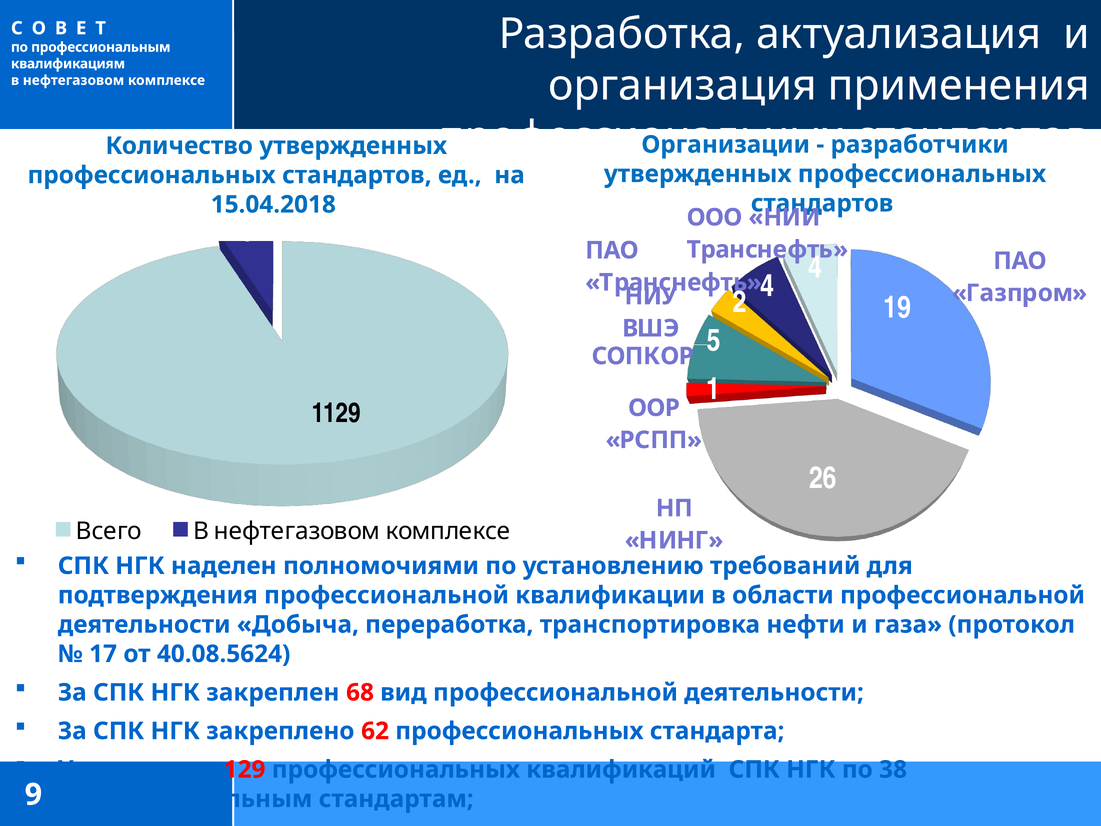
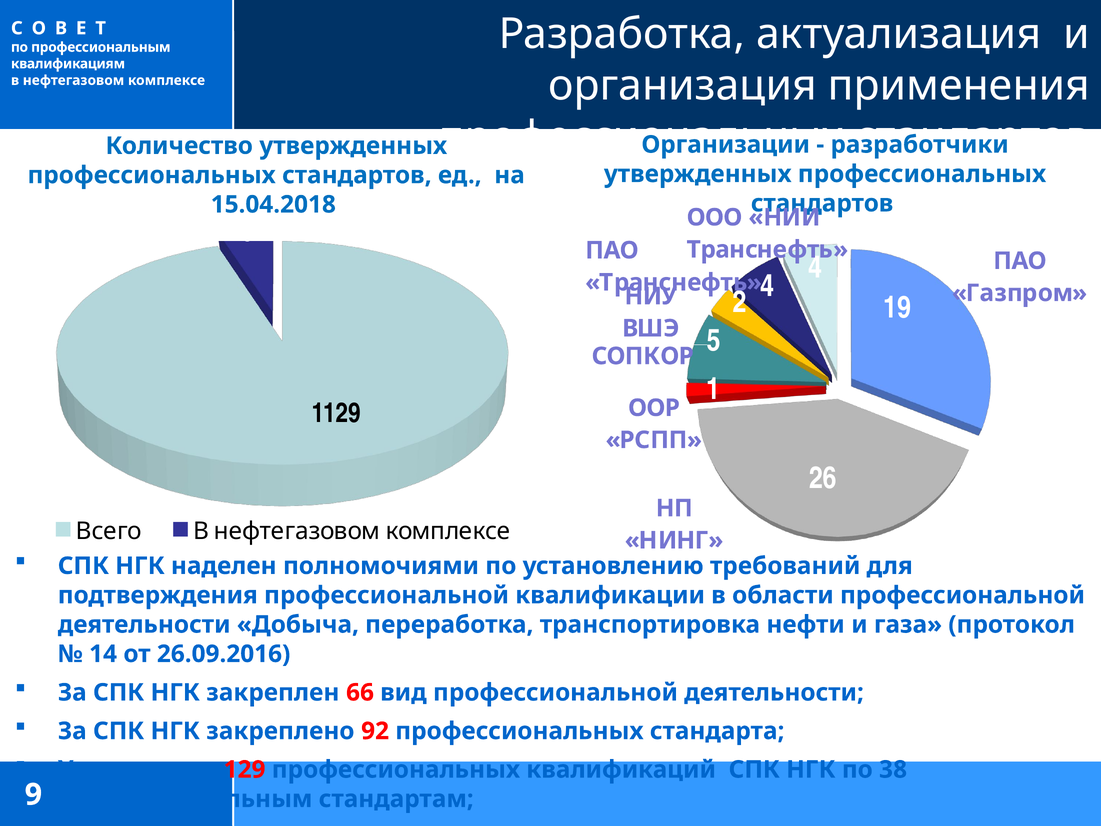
17: 17 -> 14 (103, 654)
40.08.5624: 40.08.5624 -> 26.09.2016 (224, 654)
68: 68 -> 66 (360, 692)
62: 62 -> 92 (375, 731)
